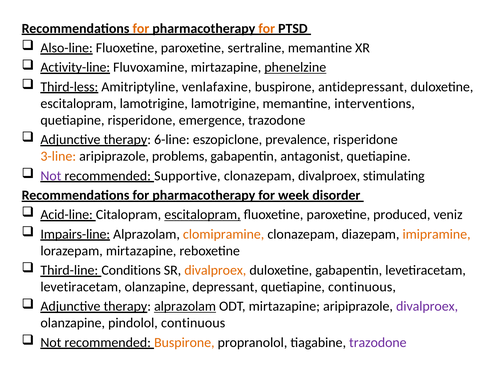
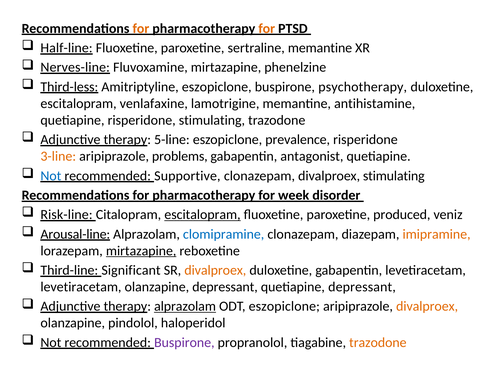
Also-line: Also-line -> Half-line (67, 48)
Activity-line: Activity-line -> Nerves-line (75, 67)
phenelzine underline: present -> none (295, 67)
Amitriptyline venlafaxine: venlafaxine -> eszopiclone (217, 87)
antidepressant: antidepressant -> psychotherapy (363, 87)
escitalopram lamotrigine: lamotrigine -> venlafaxine (154, 104)
interventions: interventions -> antihistamine (375, 104)
risperidone emergence: emergence -> stimulating (212, 120)
6-line: 6-line -> 5-line (172, 140)
Not colour: purple -> blue (51, 176)
Acid-line: Acid-line -> Risk-line (67, 215)
Impairs-line: Impairs-line -> Arousal-line (75, 234)
clomipramine colour: orange -> blue (224, 234)
mirtazapine underline: none -> present (141, 251)
Conditions: Conditions -> Significant (131, 270)
quetiapine continuous: continuous -> depressant (362, 287)
ODT mirtazapine: mirtazapine -> eszopiclone (284, 306)
divalproex colour: purple -> orange (427, 306)
pindolol continuous: continuous -> haloperidol (193, 323)
Buspirone colour: orange -> purple (184, 342)
trazodone colour: purple -> orange (378, 342)
